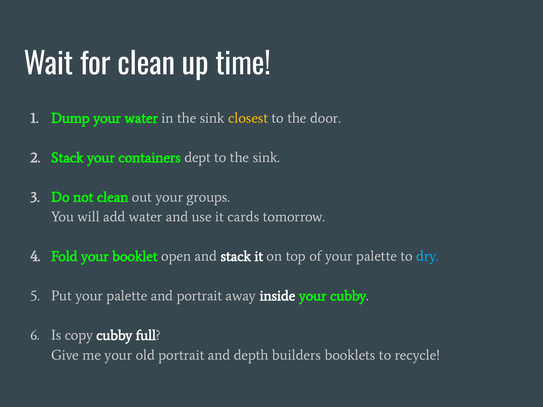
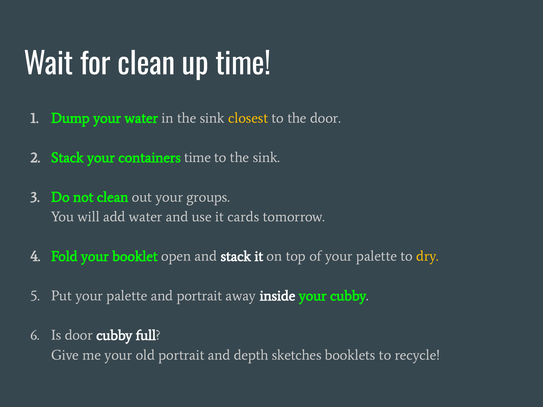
containers dept: dept -> time (198, 158)
dry colour: light blue -> yellow (427, 256)
Is copy: copy -> door (79, 335)
builders: builders -> sketches (297, 355)
